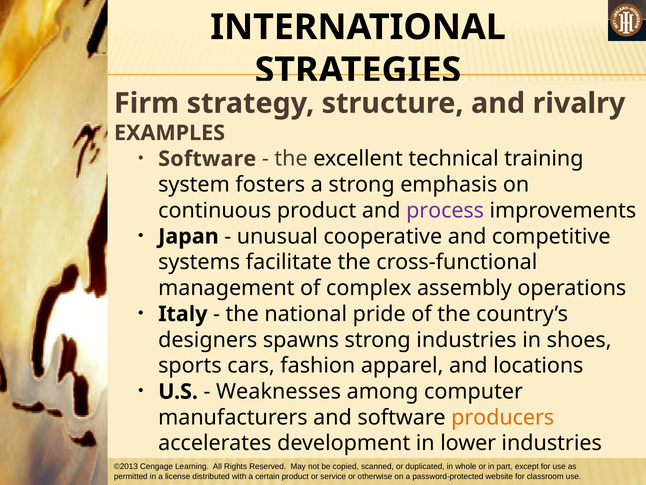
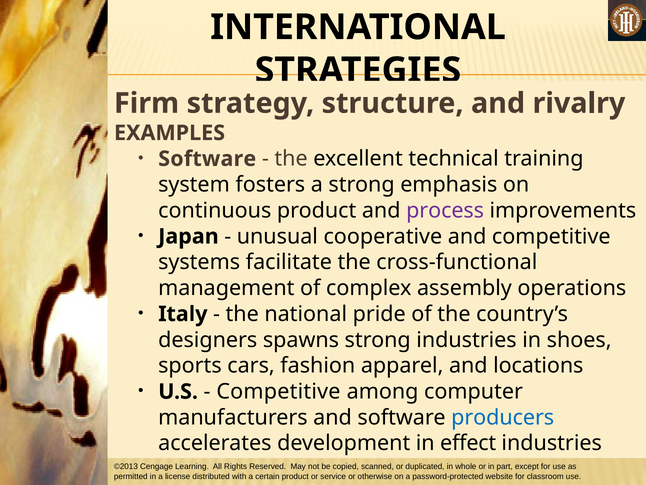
Weaknesses: Weaknesses -> Competitive (278, 391)
producers colour: orange -> blue (503, 417)
lower: lower -> effect (468, 443)
